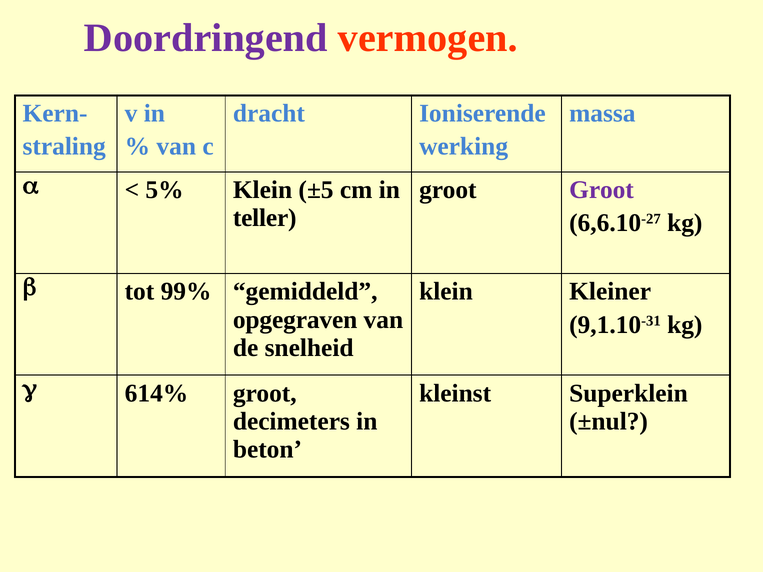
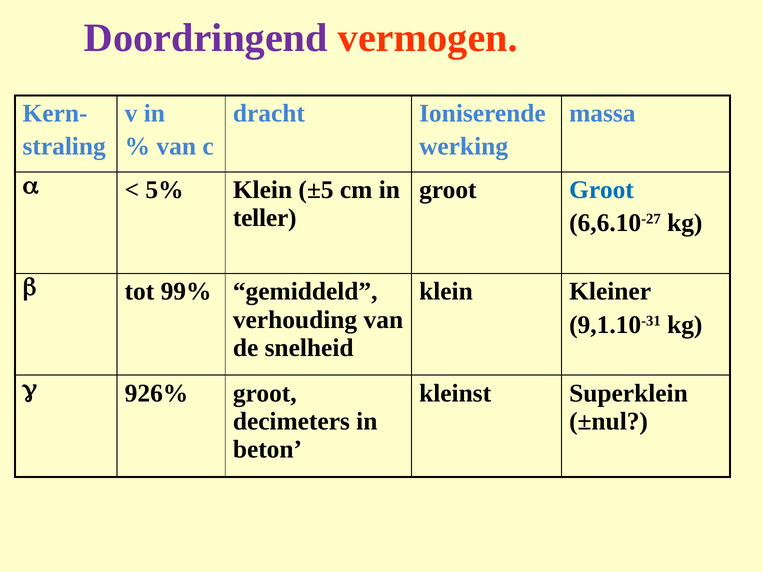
Groot colour: purple -> blue (601, 190)
opgegraven: opgegraven -> verhouding (295, 320)
614%: 614% -> 926% (156, 393)
